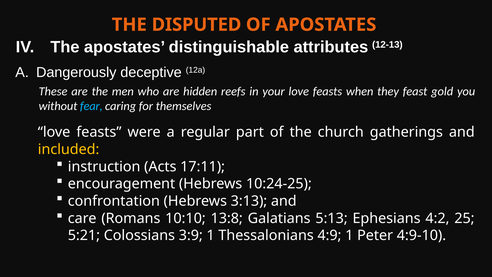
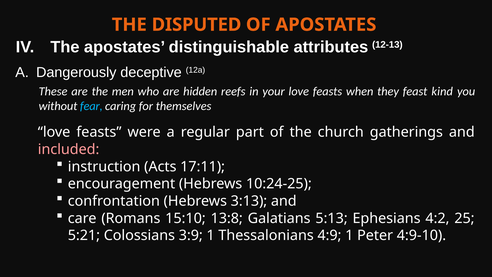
gold: gold -> kind (442, 91)
included colour: yellow -> pink (69, 149)
10:10: 10:10 -> 15:10 (185, 218)
